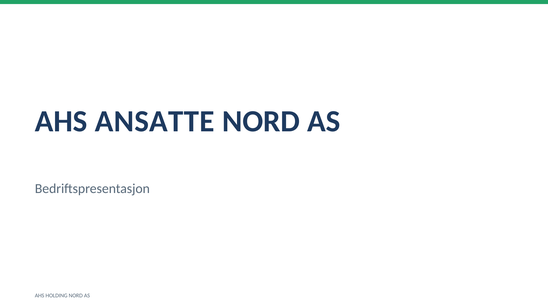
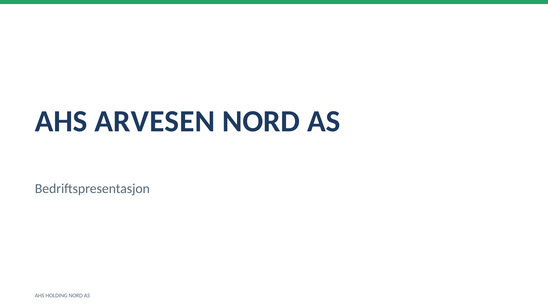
ANSATTE: ANSATTE -> ARVESEN (155, 122)
